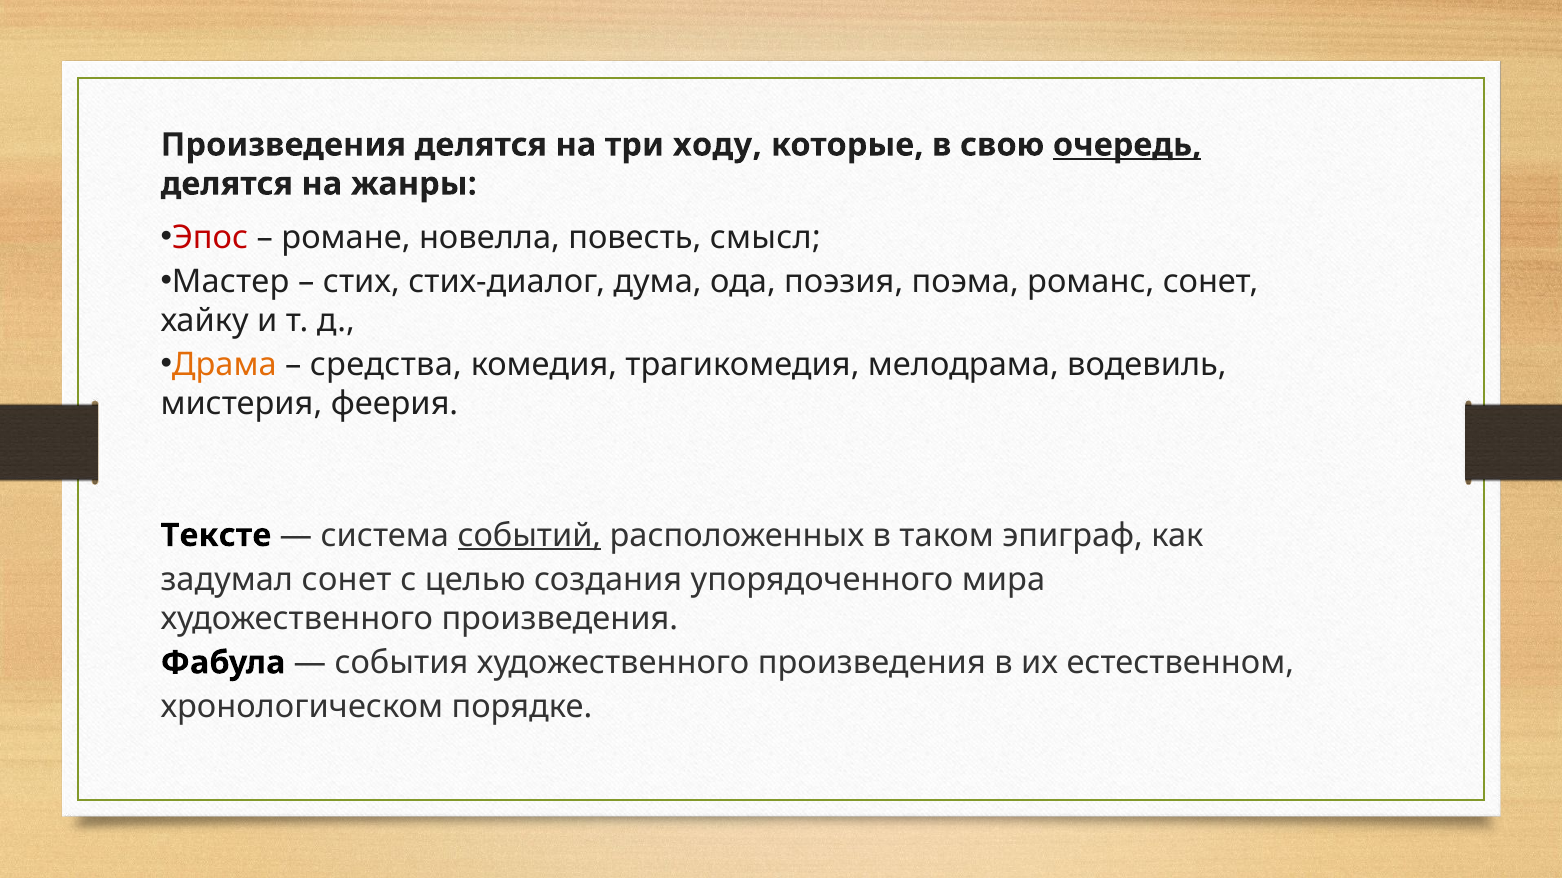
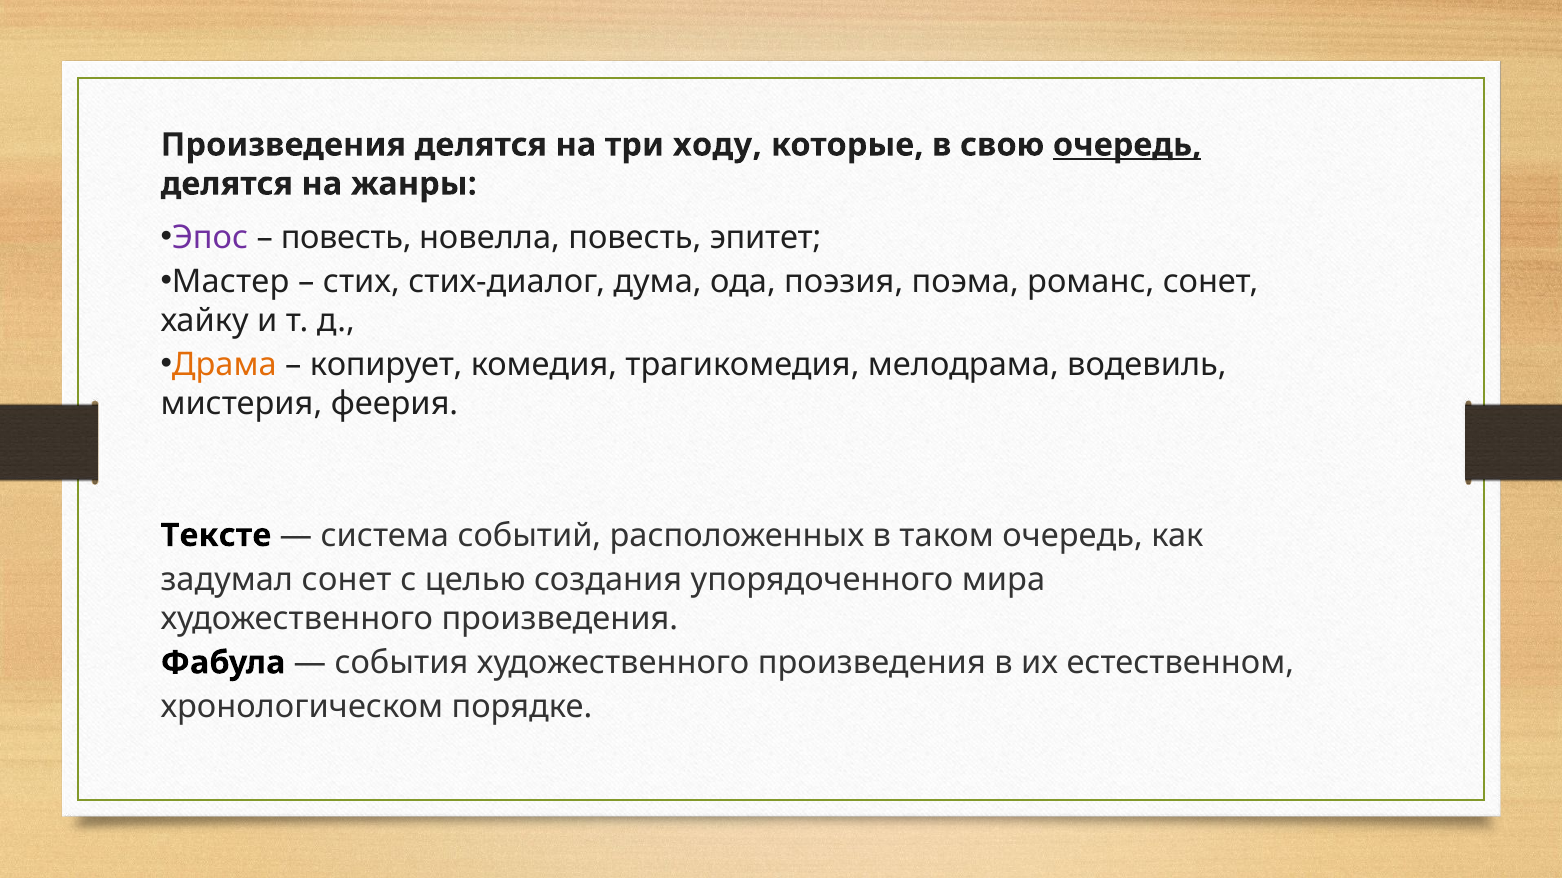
Эпос colour: red -> purple (210, 238)
романе: романе -> повесть (346, 238)
смысл: смысл -> эпитет (766, 238)
средства: средства -> копирует (386, 365)
событий underline: present -> none (529, 536)
таком эпиграф: эпиграф -> очередь (1073, 536)
